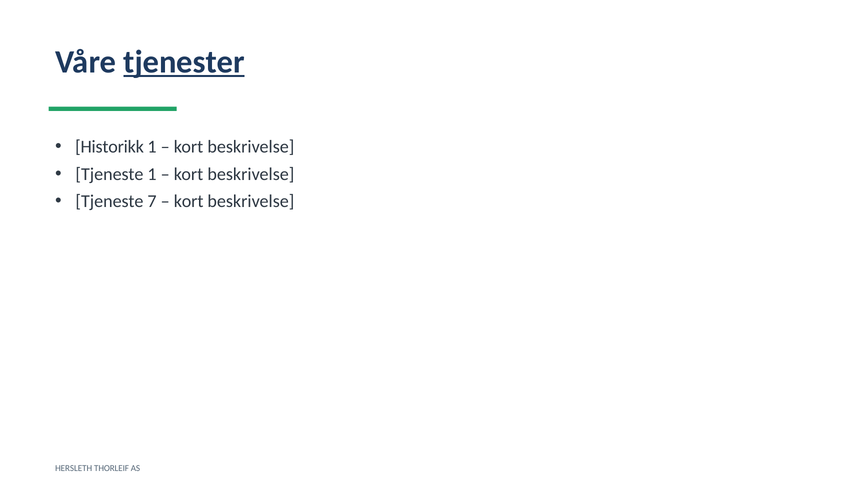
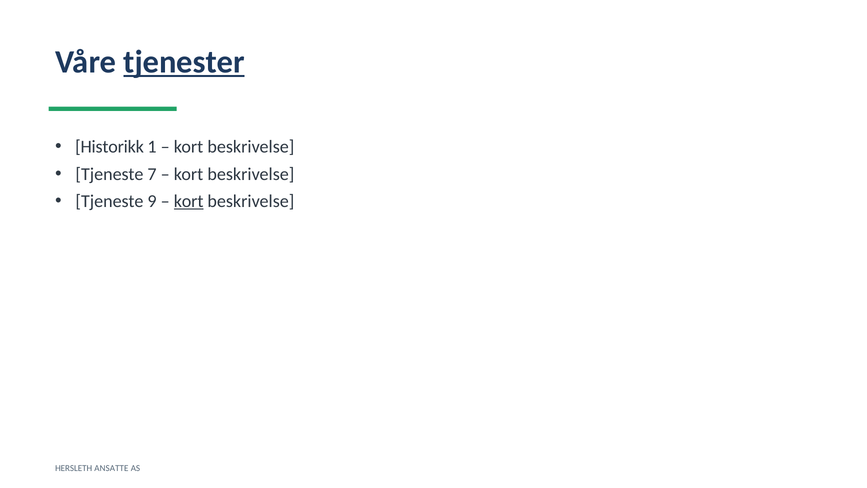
Tjeneste 1: 1 -> 7 (152, 174)
7: 7 -> 9 (152, 201)
kort underline: none -> present (189, 201)
THORLEIF: THORLEIF -> ANSATTE (111, 468)
